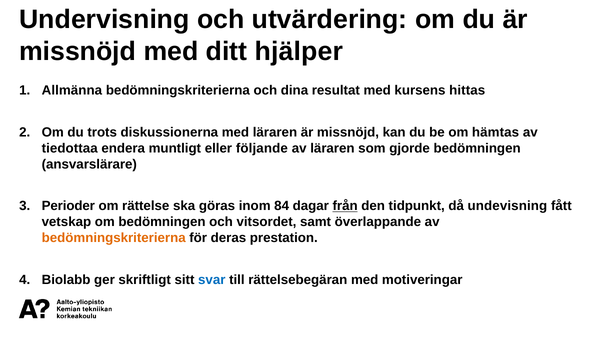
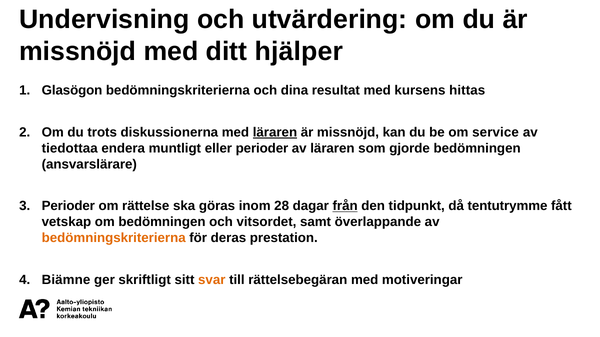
Allmänna: Allmänna -> Glasögon (72, 90)
läraren underline: none -> present (275, 132)
hämtas: hämtas -> service (496, 132)
eller följande: följande -> perioder (262, 148)
84: 84 -> 28 (282, 206)
undevisning: undevisning -> tentutrymme (508, 206)
Biolabb: Biolabb -> Biämne (66, 280)
svar colour: blue -> orange (212, 280)
